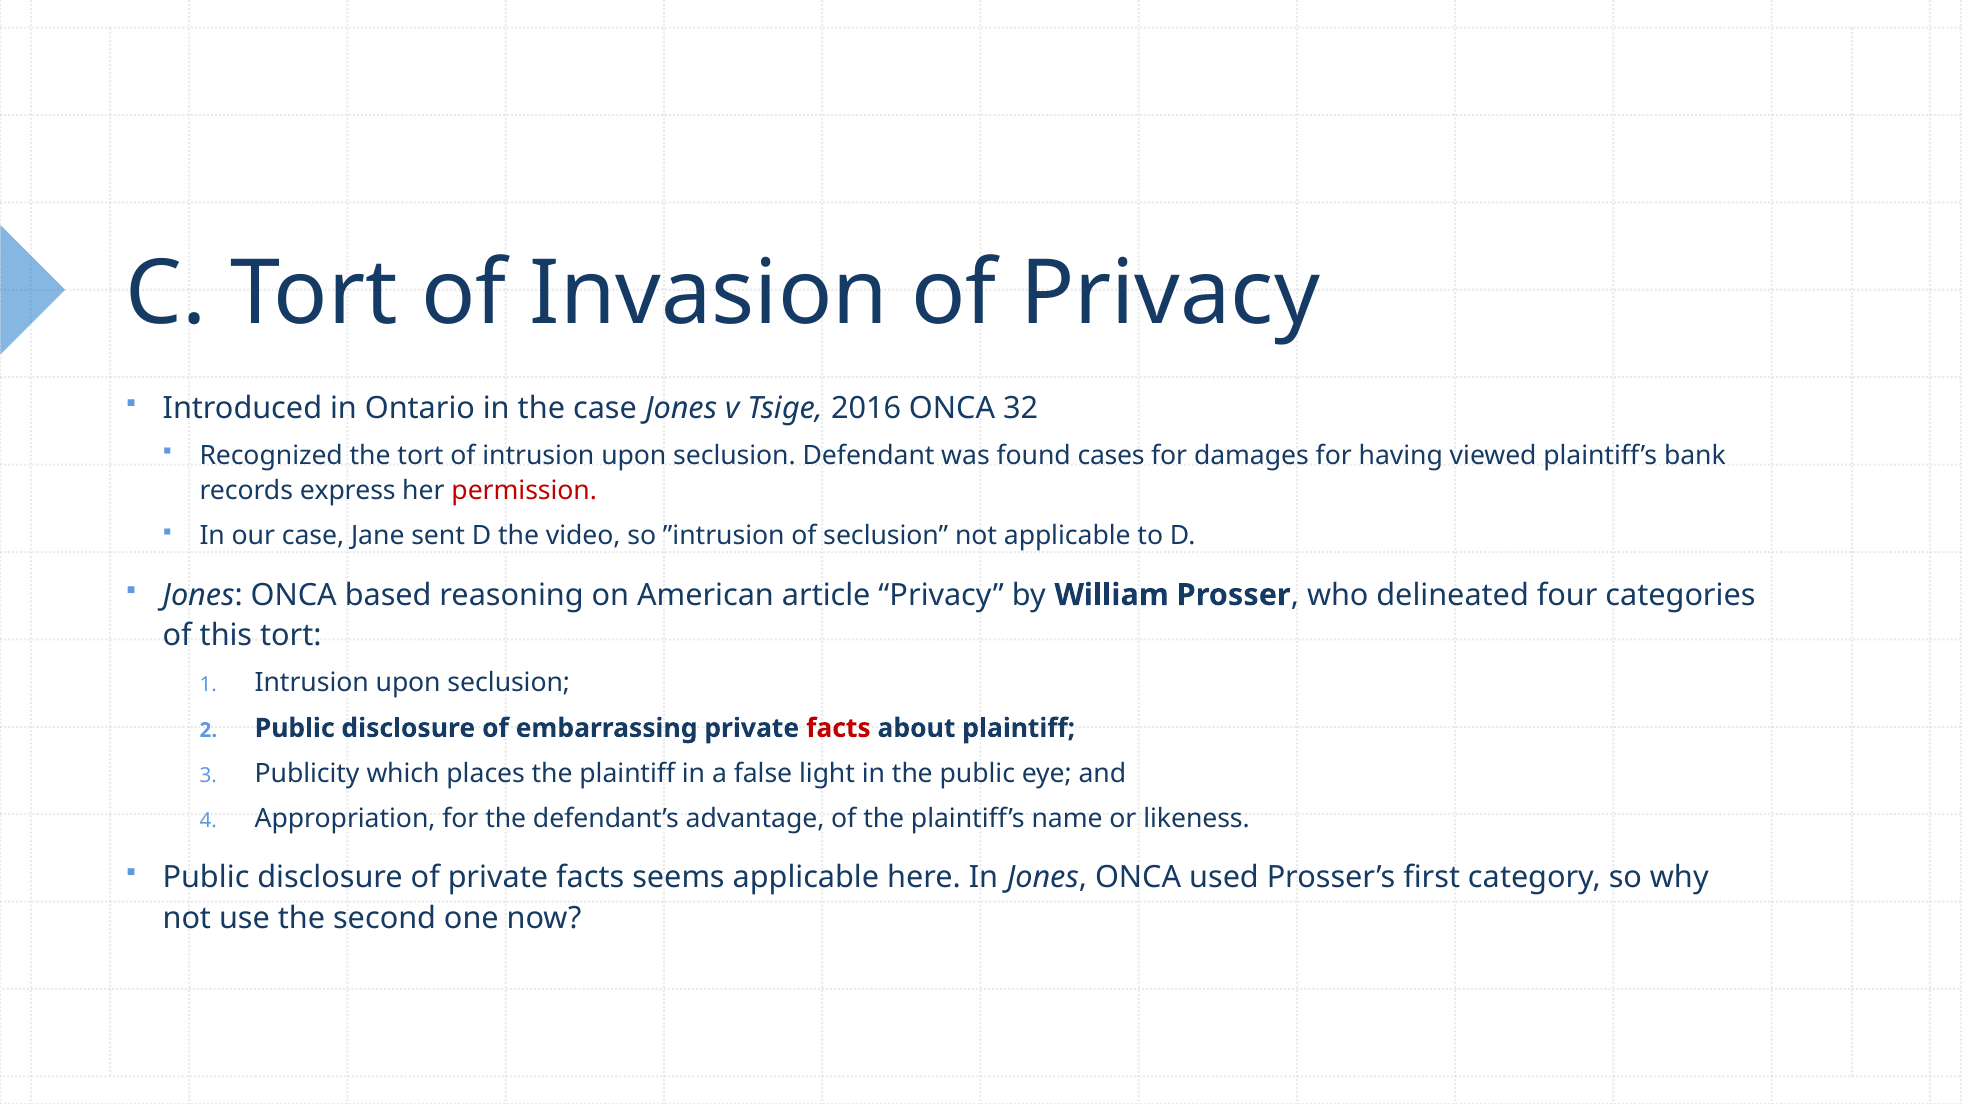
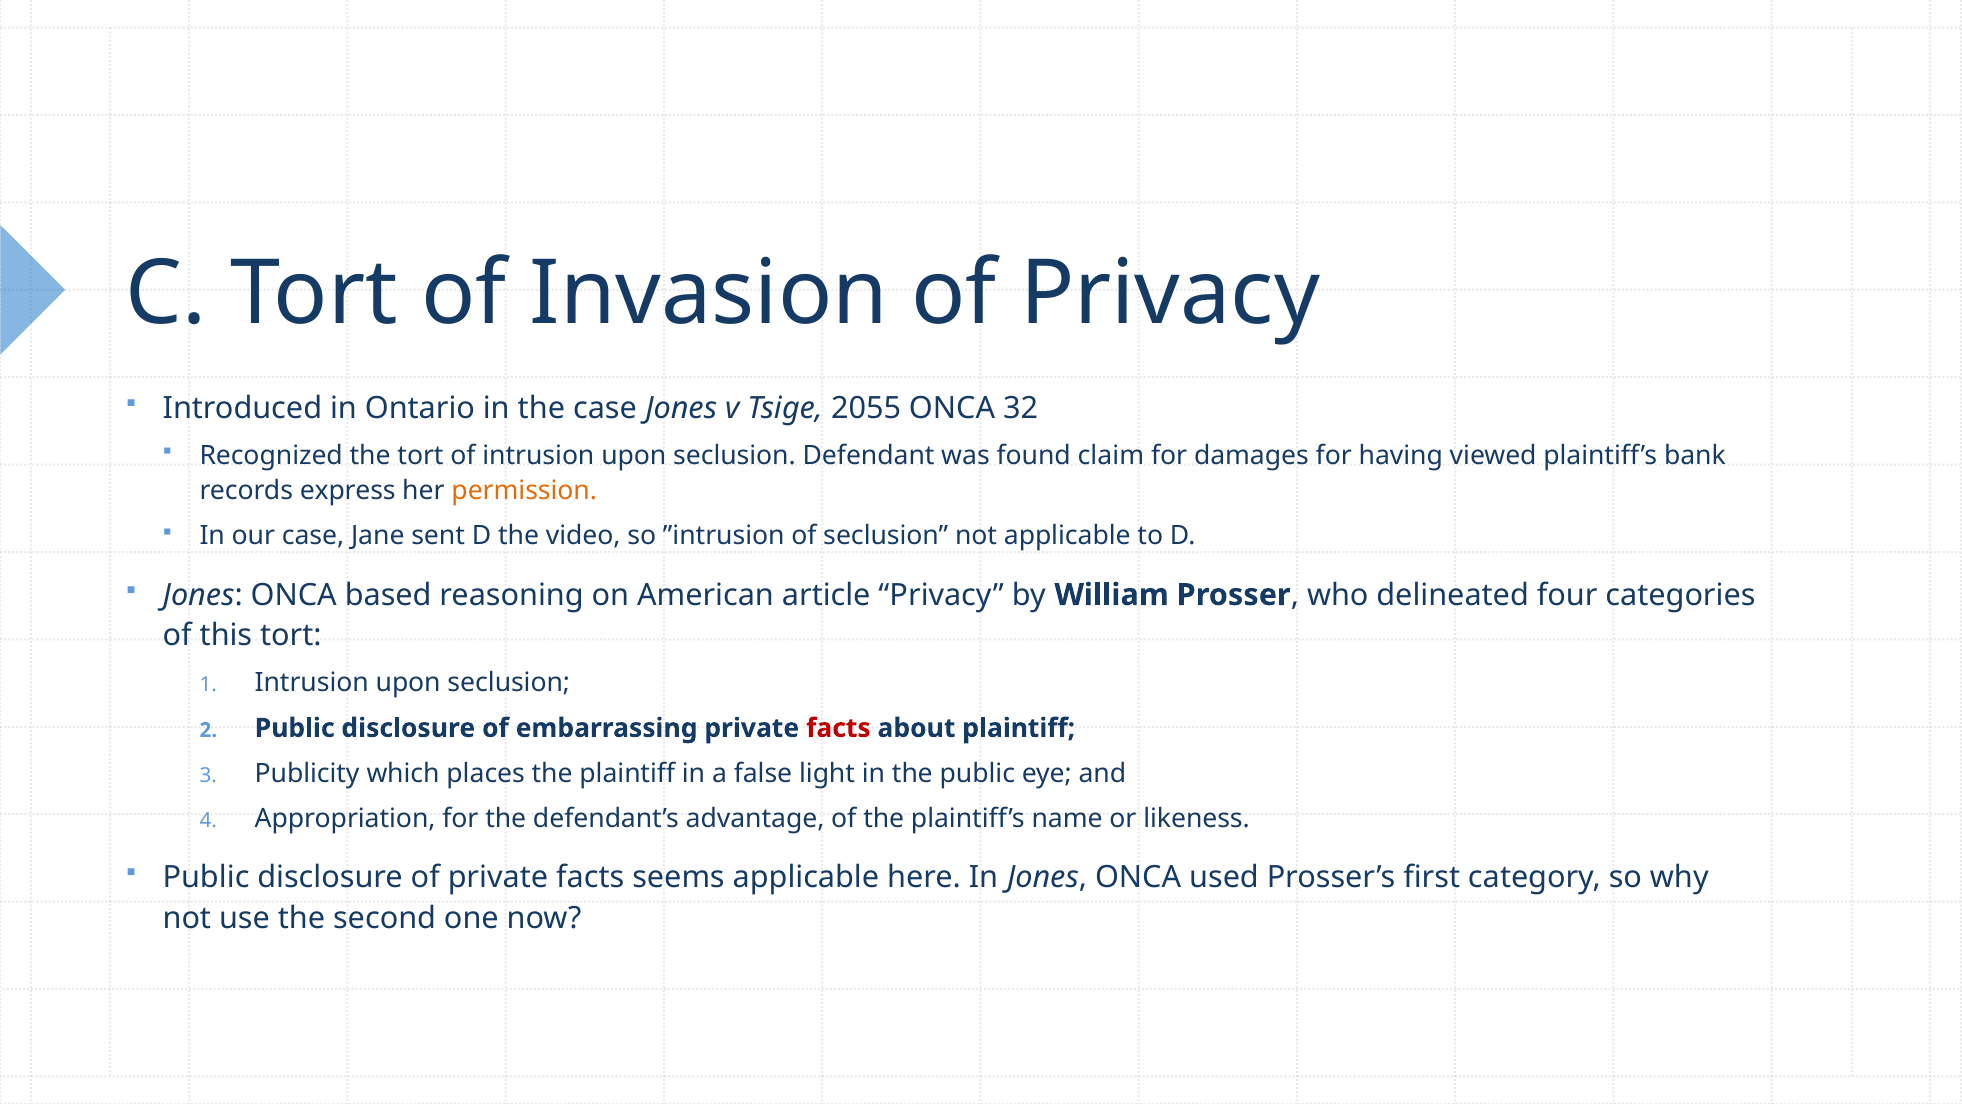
2016: 2016 -> 2055 (866, 408)
cases: cases -> claim (1111, 456)
permission colour: red -> orange (524, 491)
